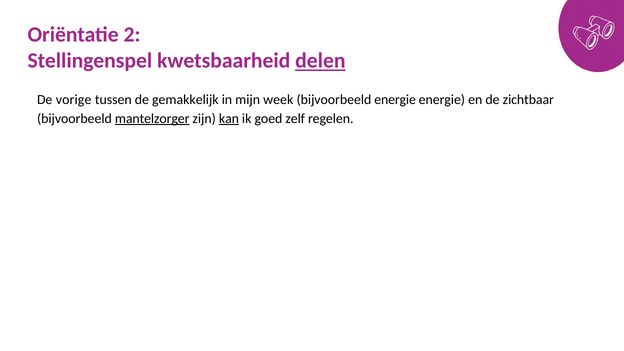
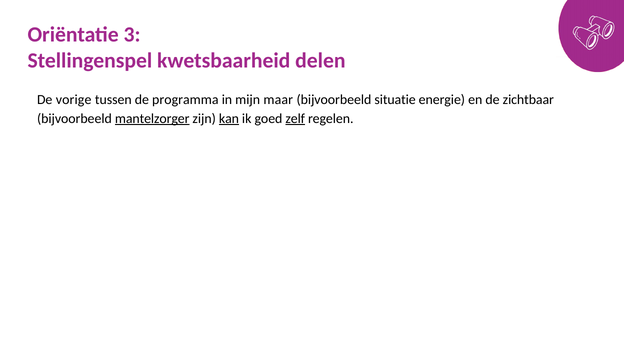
2: 2 -> 3 (132, 35)
delen underline: present -> none (320, 61)
gemakkelijk: gemakkelijk -> programma (185, 99)
week: week -> maar (278, 99)
bijvoorbeeld energie: energie -> situatie (395, 99)
zelf underline: none -> present (295, 119)
